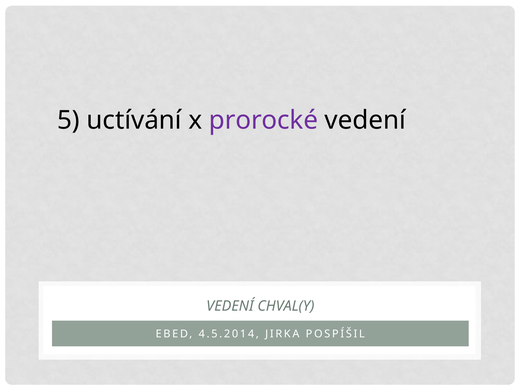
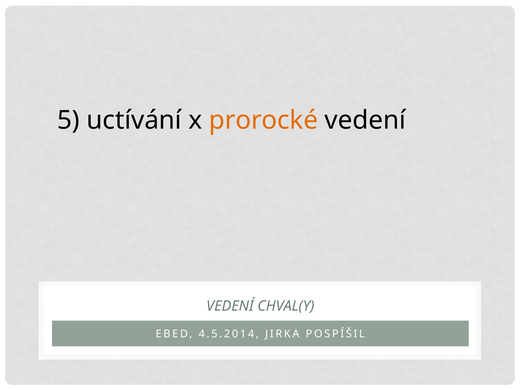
prorocké colour: purple -> orange (263, 120)
